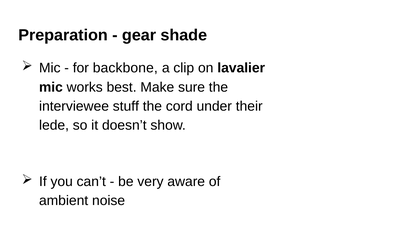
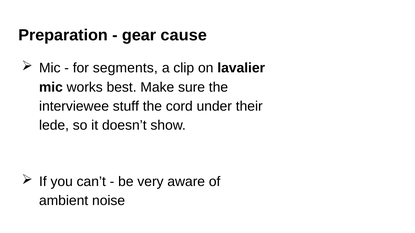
shade: shade -> cause (184, 35)
backbone: backbone -> segments (125, 68)
